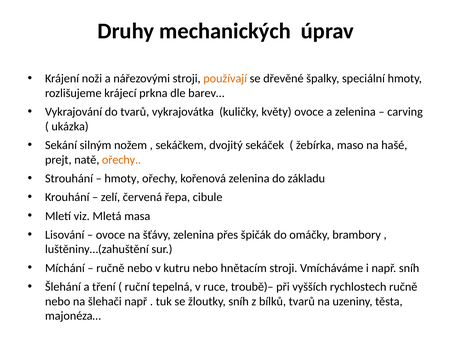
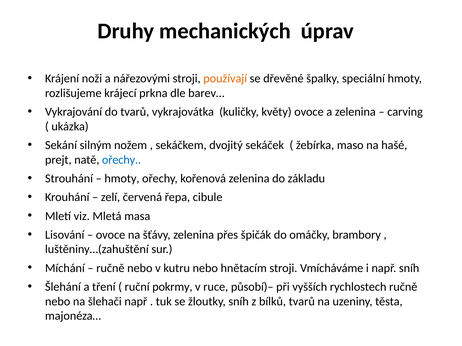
ořechy colour: orange -> blue (122, 160)
tepelná: tepelná -> pokrmy (172, 287)
troubě)–: troubě)– -> působí)– (252, 287)
